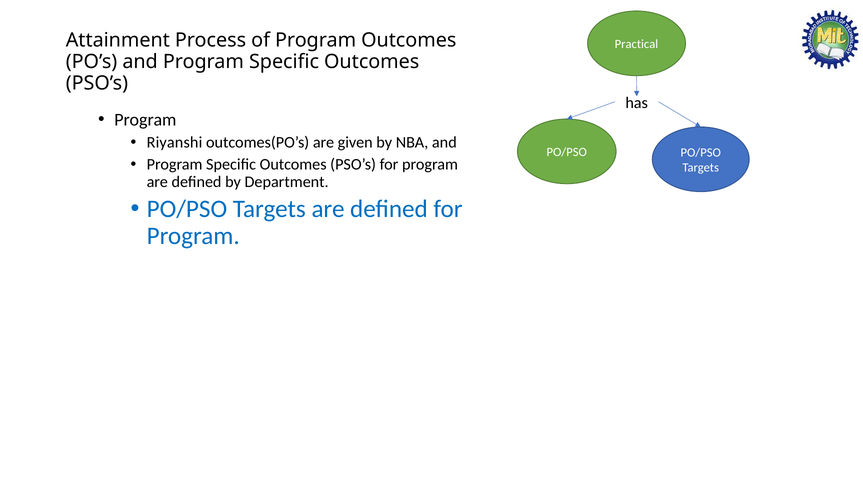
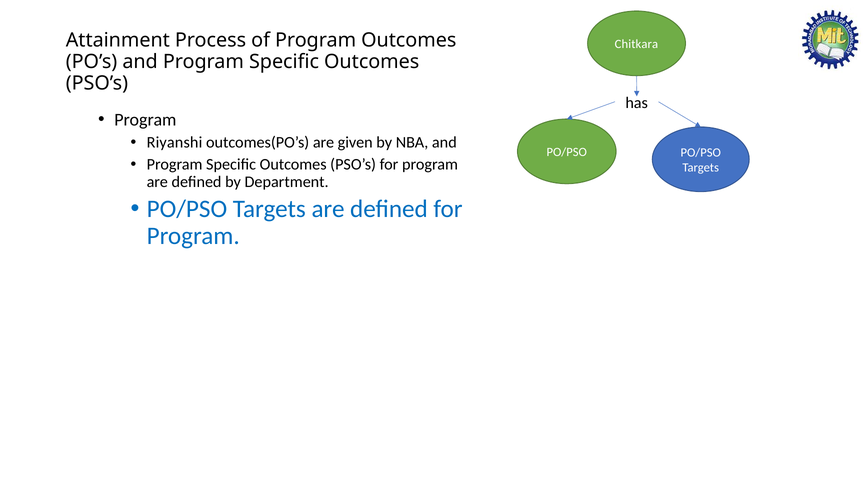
Practical: Practical -> Chitkara (636, 44)
